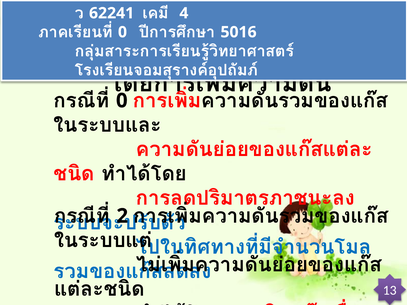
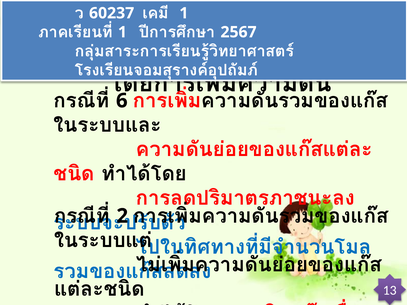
62241: 62241 -> 60237 (112, 13)
4: 4 -> 1 (184, 13)
0: 0 -> 1 (122, 32)
5016: 5016 -> 2567 (239, 32)
0: 0 -> 6 (122, 101)
